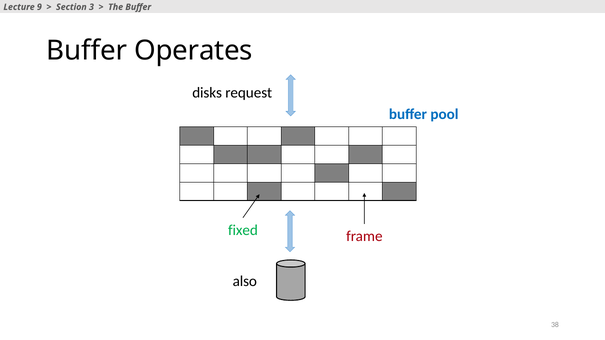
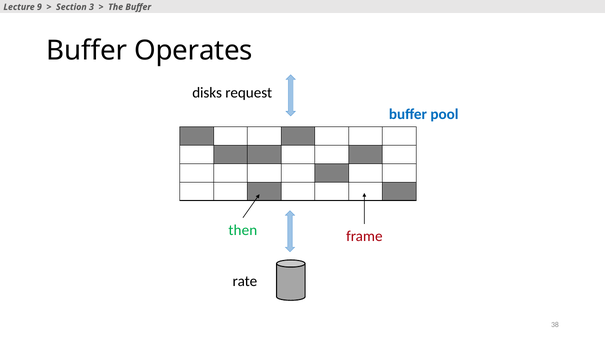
fixed: fixed -> then (243, 230)
also: also -> rate (245, 281)
